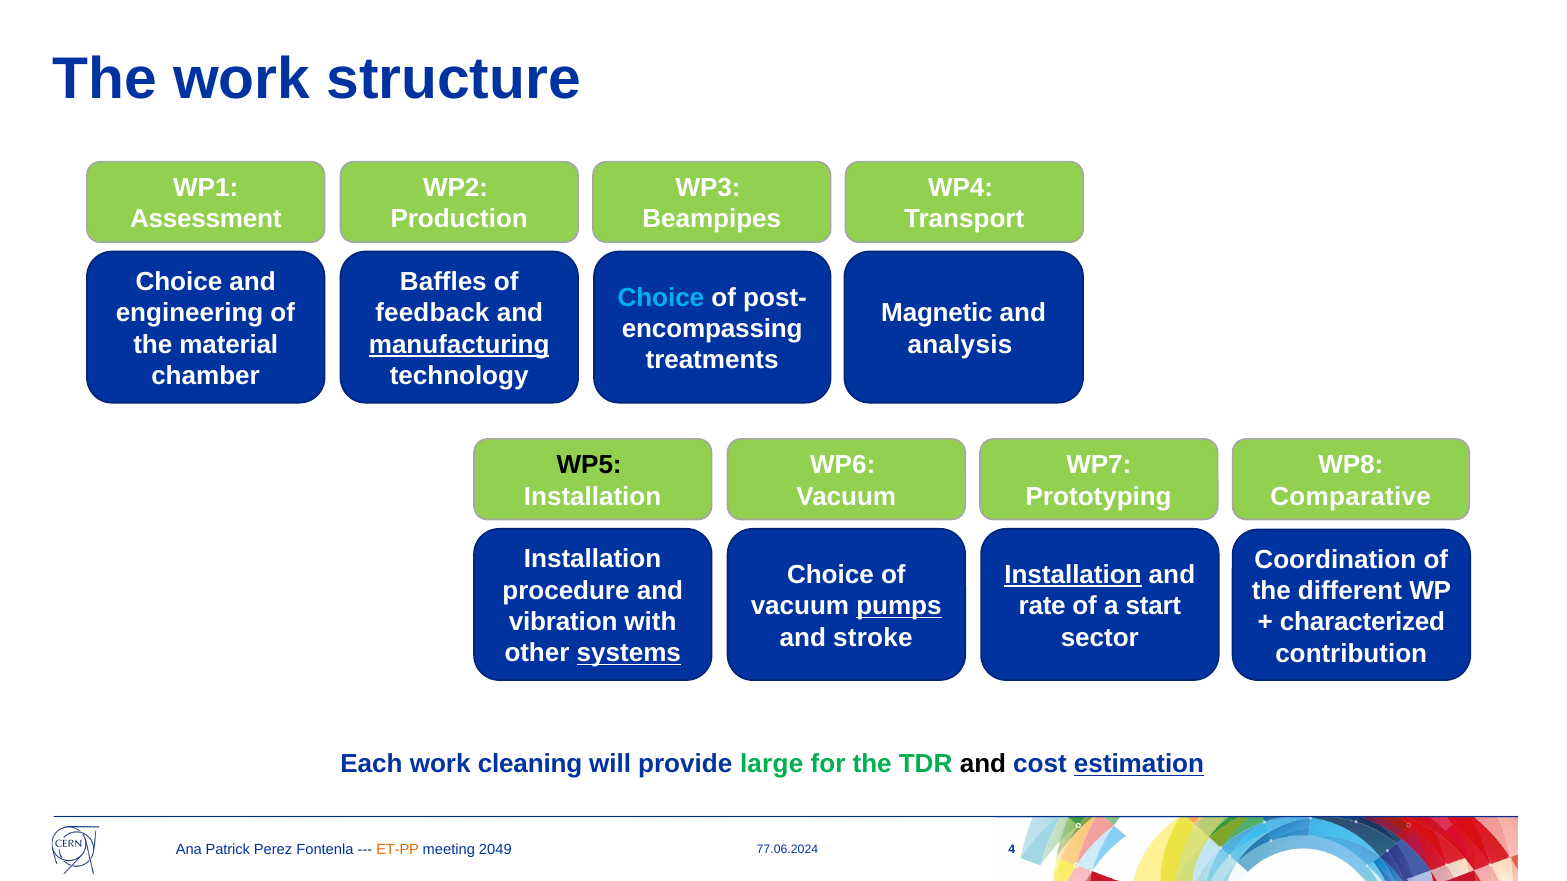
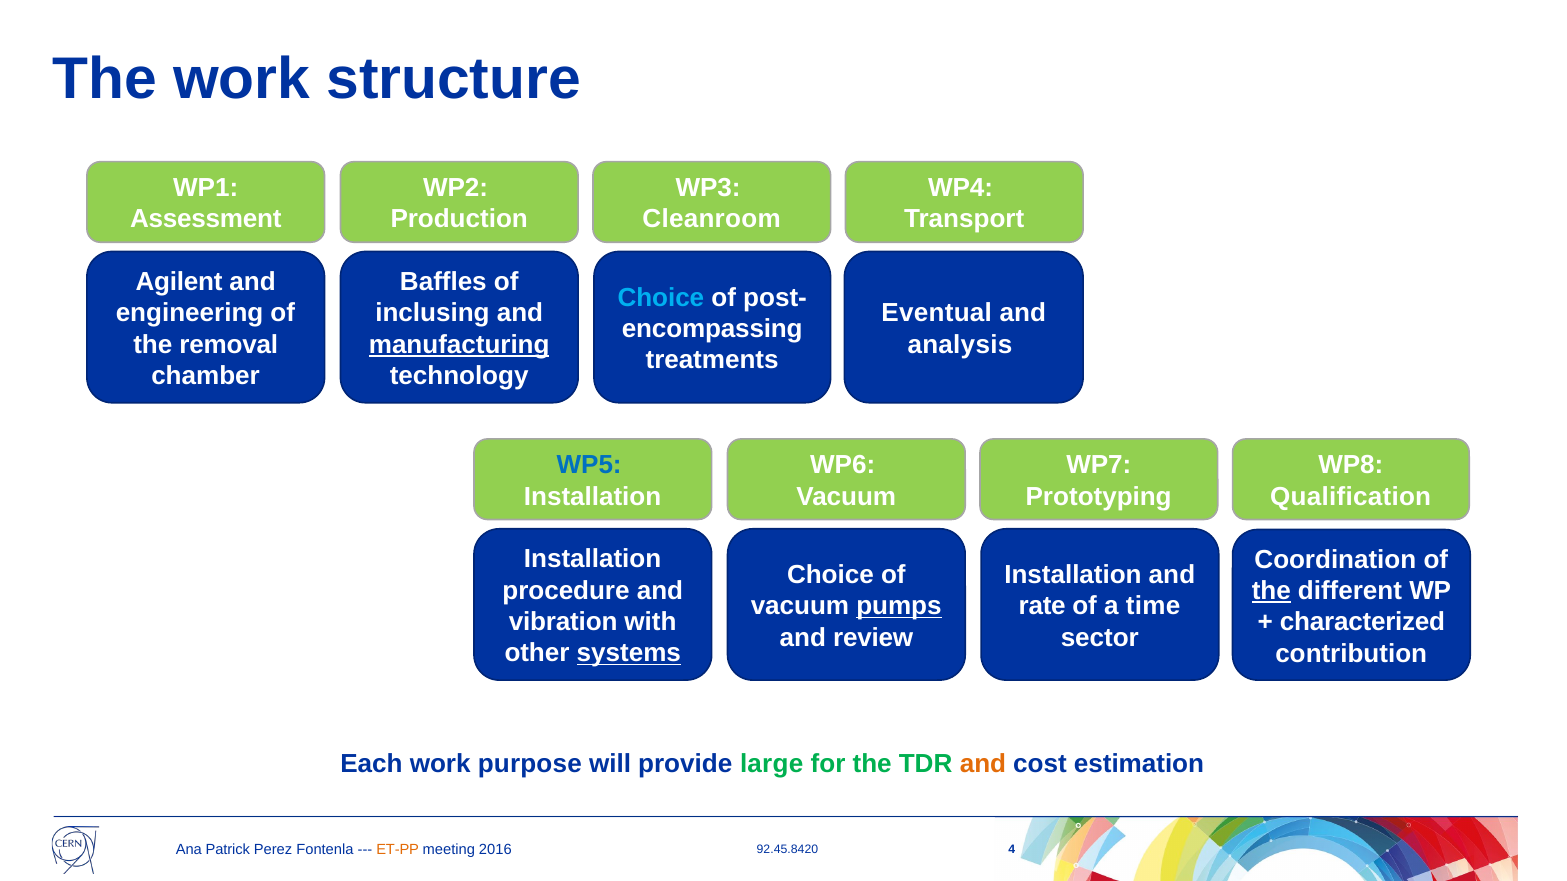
Beampipes: Beampipes -> Cleanroom (712, 219)
Choice: Choice -> Agilent (179, 282)
feedback: feedback -> inclusing (432, 313)
Magnetic: Magnetic -> Eventual (937, 313)
material: material -> removal (229, 345)
WP5 colour: black -> blue (589, 466)
Comparative: Comparative -> Qualification (1351, 497)
Installation underline: present -> none (1073, 575)
the underline: none -> present (1271, 591)
start: start -> time (1153, 607)
stroke: stroke -> review (873, 638)
cleaning: cleaning -> purpose (530, 765)
and colour: black -> orange (983, 765)
estimation underline: present -> none (1139, 765)
2049: 2049 -> 2016 (495, 850)
77.06.2024: 77.06.2024 -> 92.45.8420 (787, 850)
